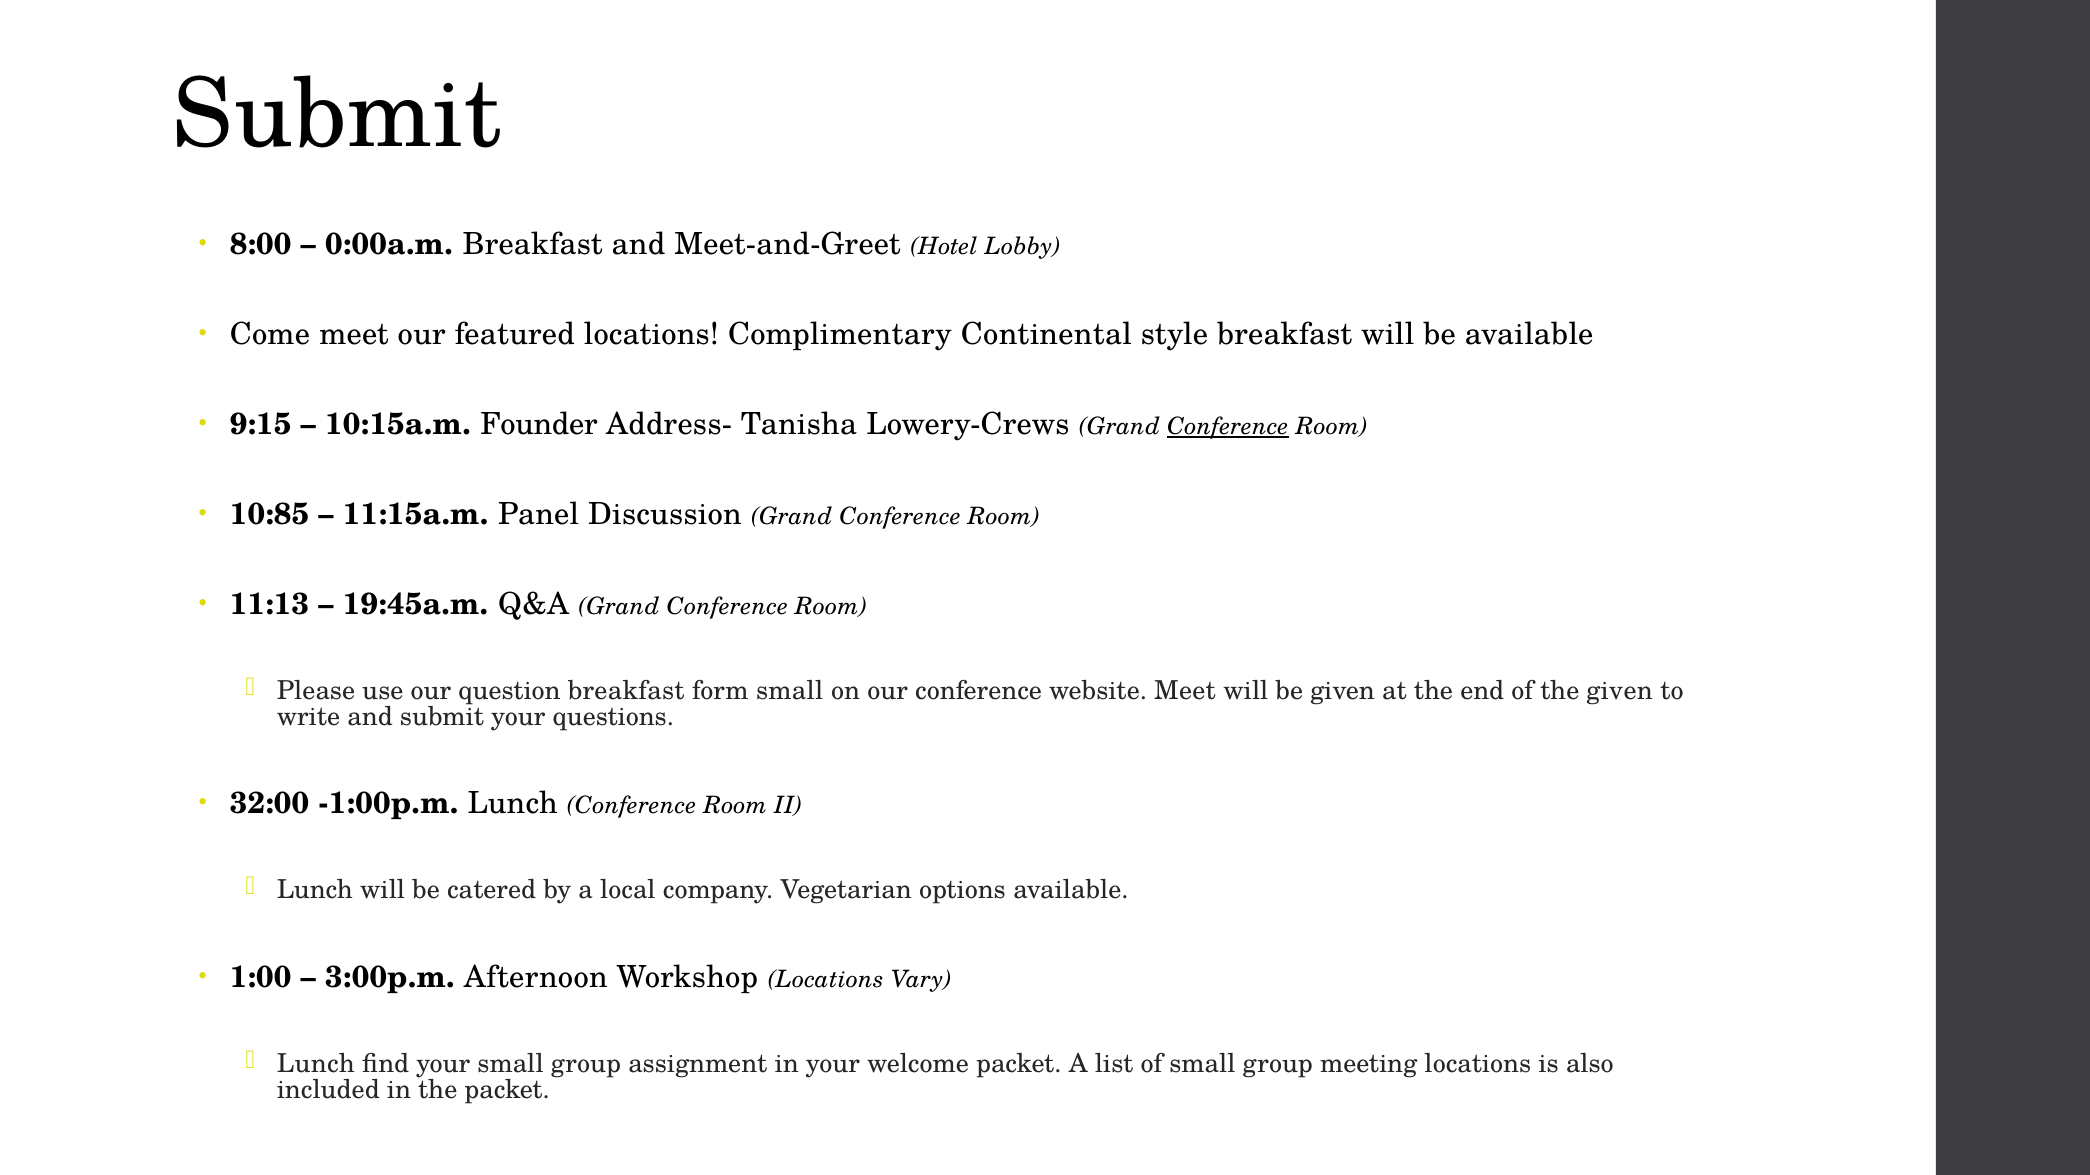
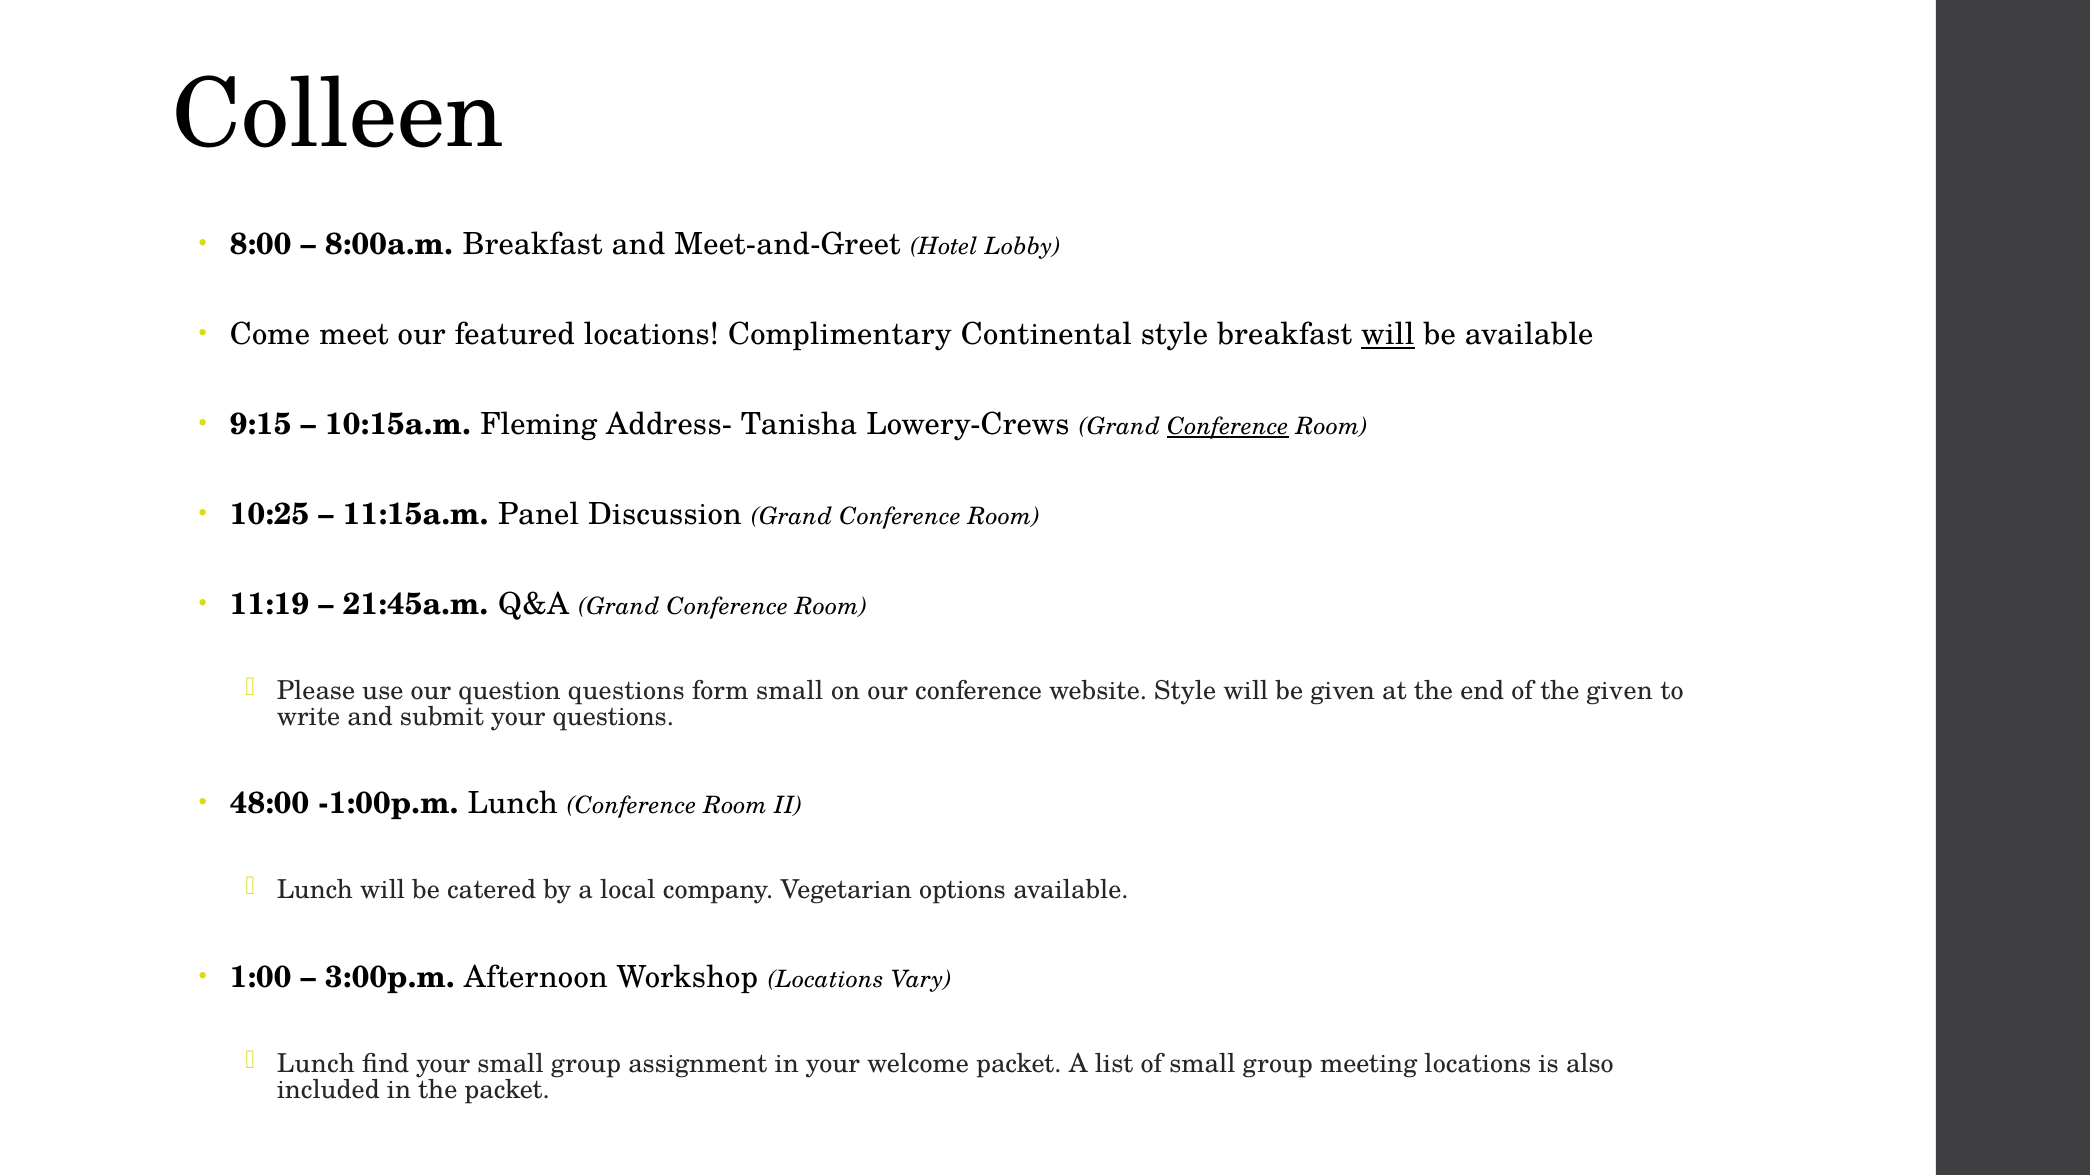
Submit: Submit -> Colleen (338, 115)
0:00a.m: 0:00a.m -> 8:00a.m (389, 245)
will underline: none -> present (1388, 335)
Founder: Founder -> Fleming (539, 425)
10:85: 10:85 -> 10:25 (270, 515)
11:13: 11:13 -> 11:19 (270, 605)
19:45a.m: 19:45a.m -> 21:45a.m (416, 605)
question breakfast: breakfast -> questions (626, 691)
website Meet: Meet -> Style (1185, 691)
32:00: 32:00 -> 48:00 (270, 804)
